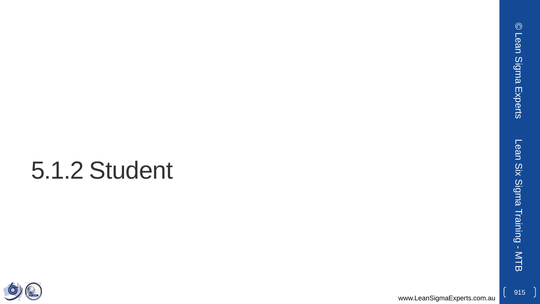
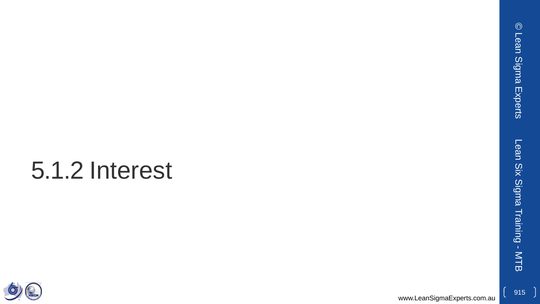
Student: Student -> Interest (131, 171)
